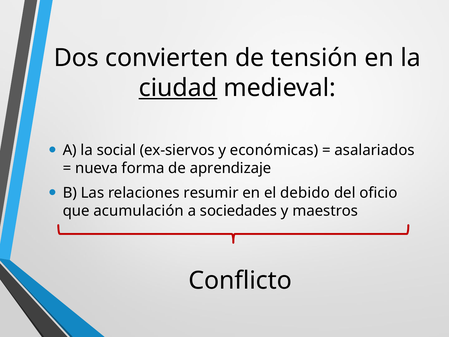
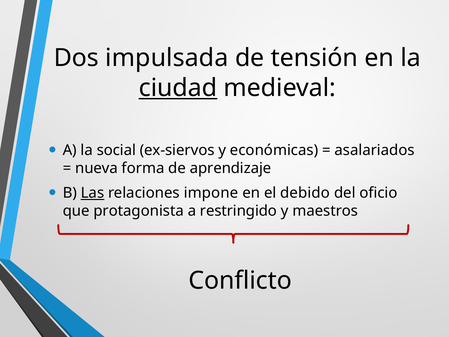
convierten: convierten -> impulsada (167, 58)
Las underline: none -> present (93, 193)
resumir: resumir -> impone (211, 193)
acumulación: acumulación -> protagonista (139, 211)
sociedades: sociedades -> restringido (239, 211)
